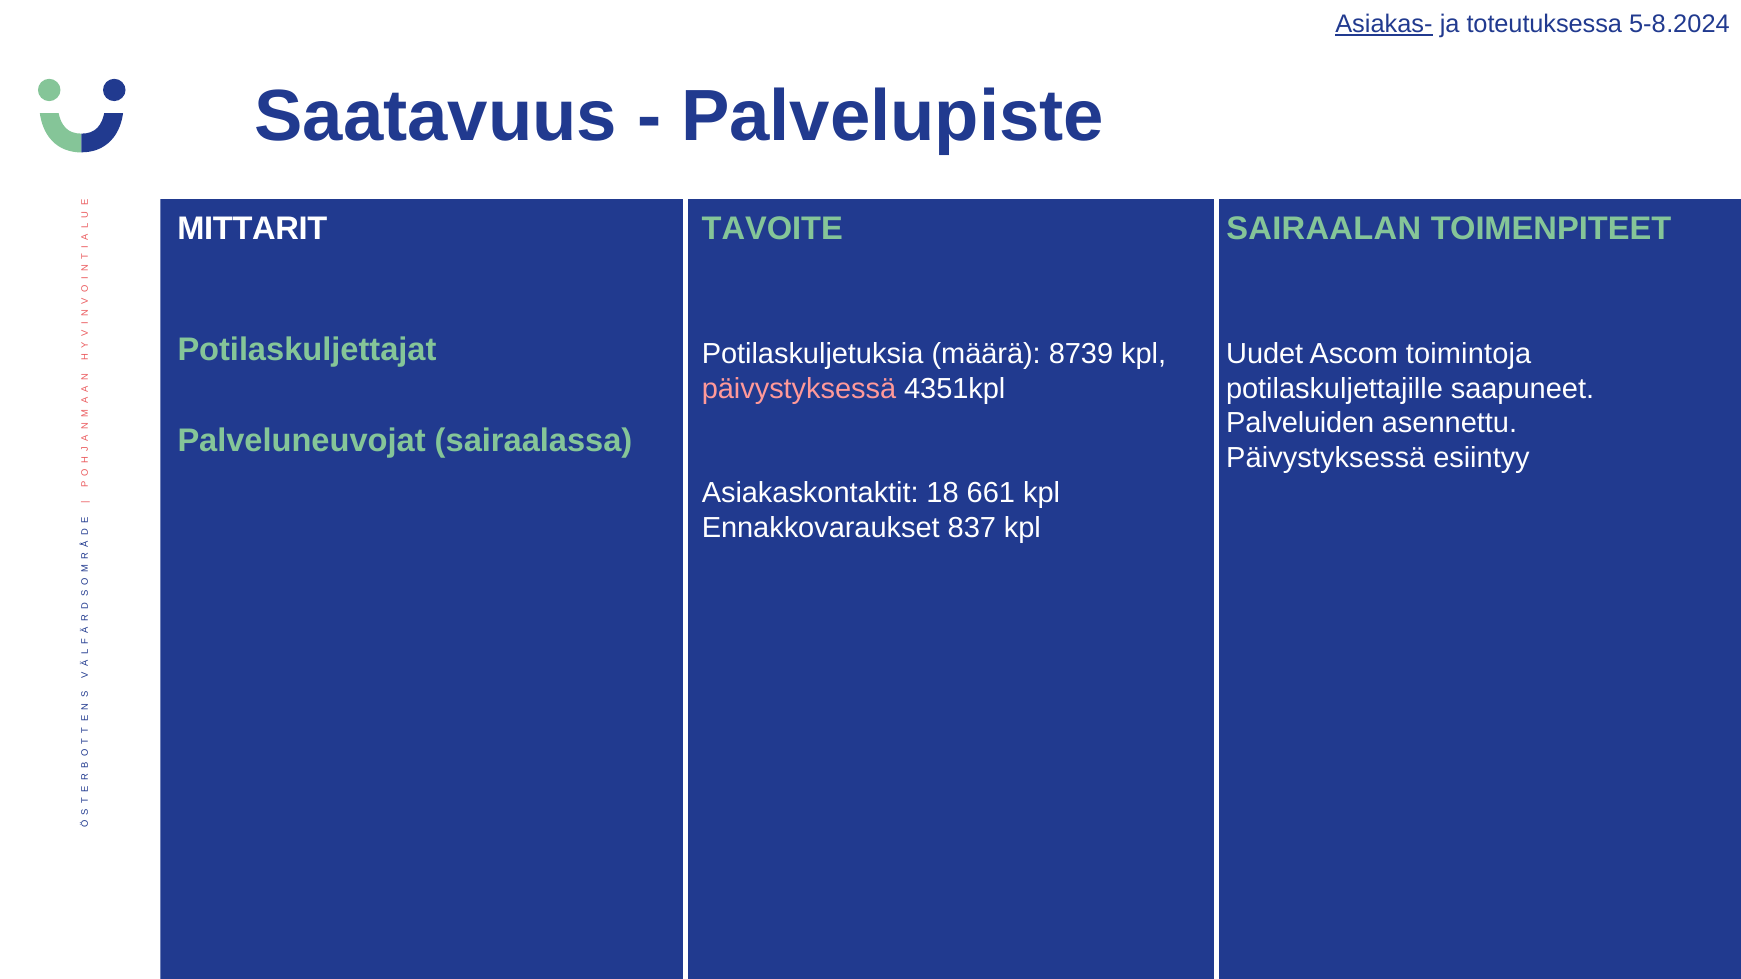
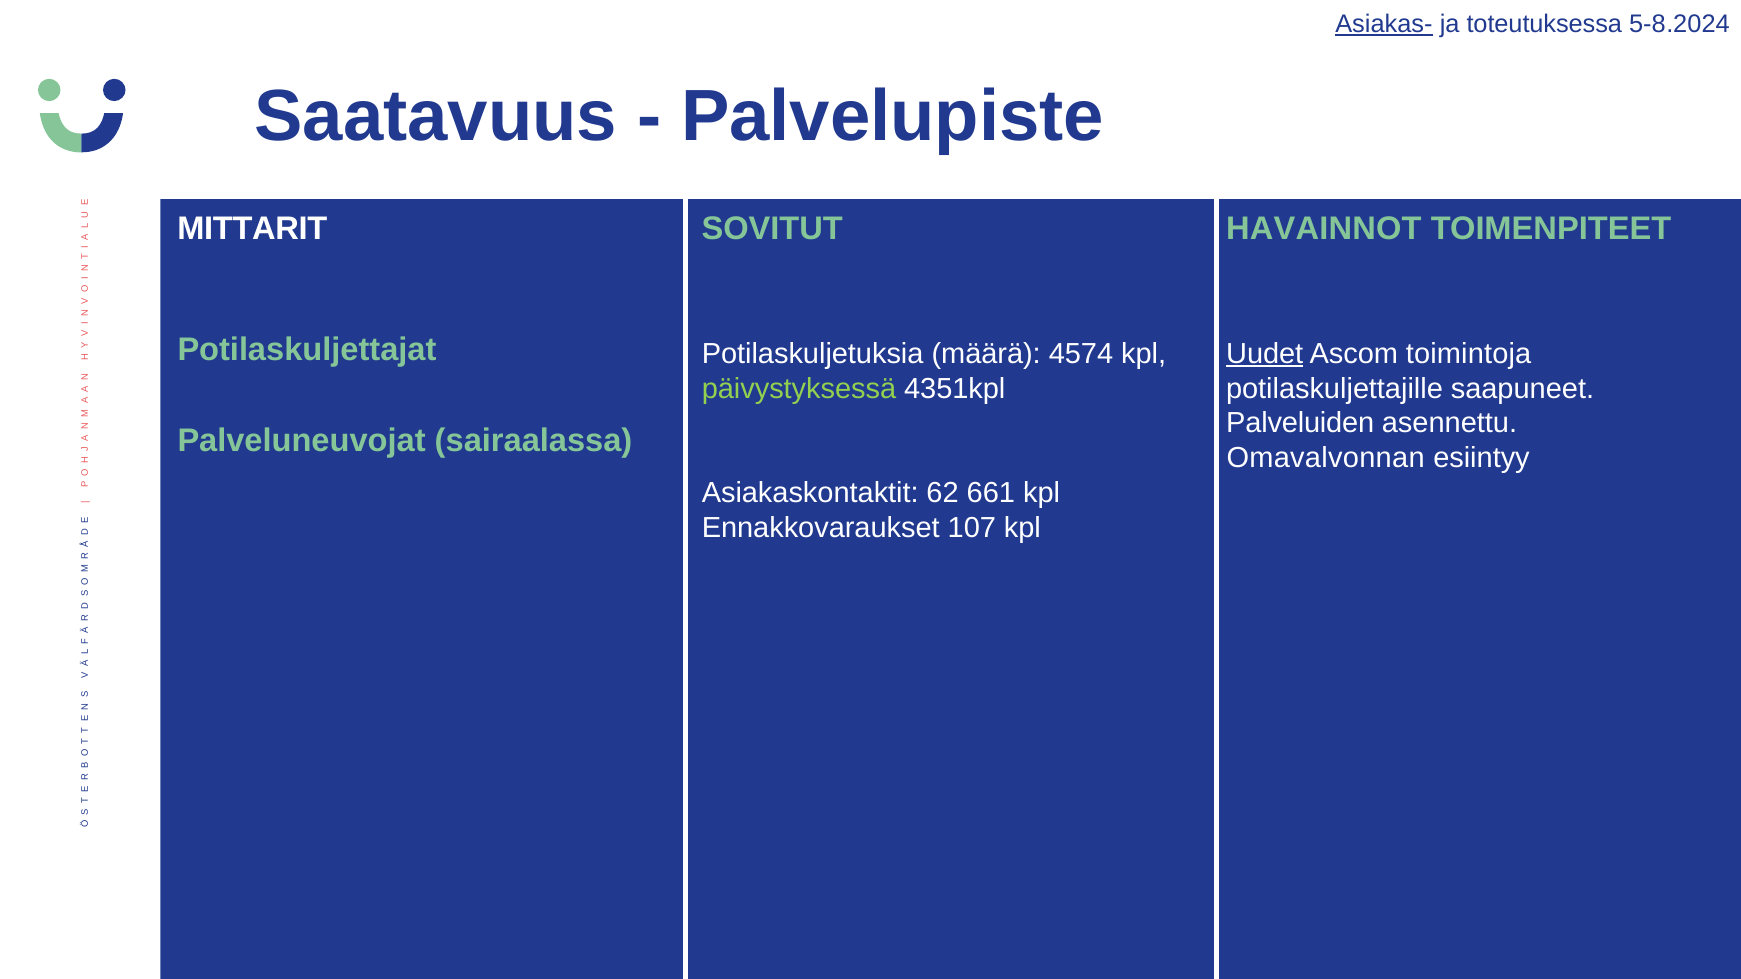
TAVOITE: TAVOITE -> SOVITUT (772, 229)
SAIRAALAN: SAIRAALAN -> HAVAINNOT (1324, 229)
8739: 8739 -> 4574 (1081, 354)
Uudet underline: none -> present (1265, 354)
päivystyksessä colour: pink -> light green (799, 389)
Päivystyksessä: Päivystyksessä -> Omavalvonnan (1326, 458)
18: 18 -> 62 (943, 493)
837: 837 -> 107 (972, 528)
